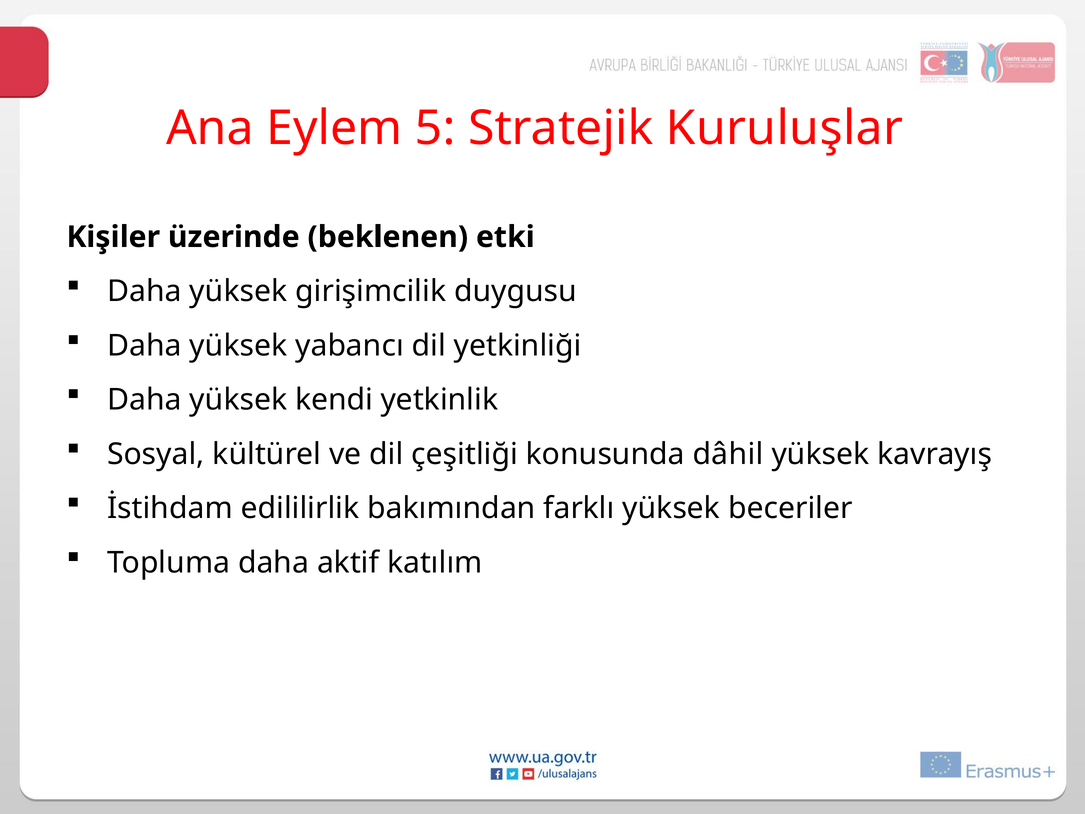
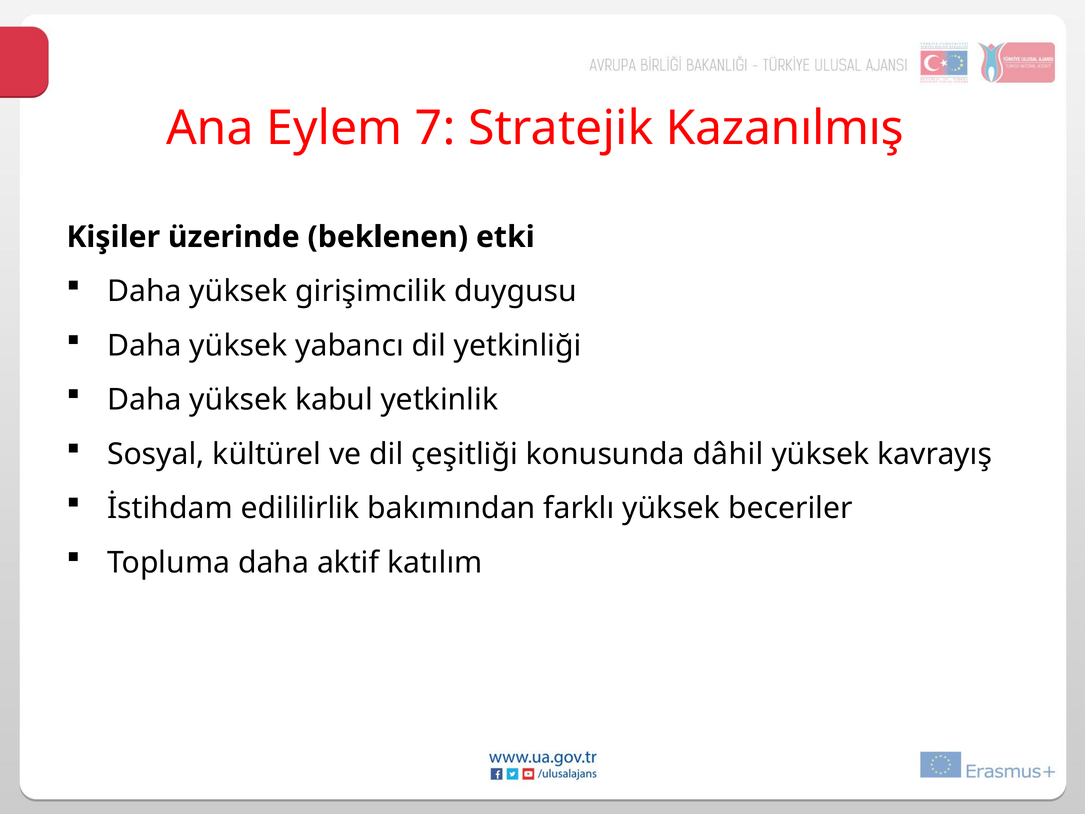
5: 5 -> 7 (435, 128)
Kuruluşlar: Kuruluşlar -> Kazanılmış (785, 128)
kendi: kendi -> kabul (334, 400)
